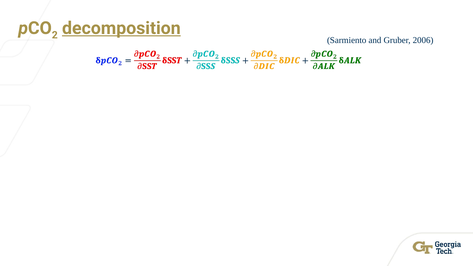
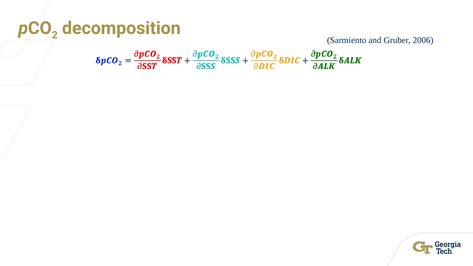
decomposition underline: present -> none (121, 28)
